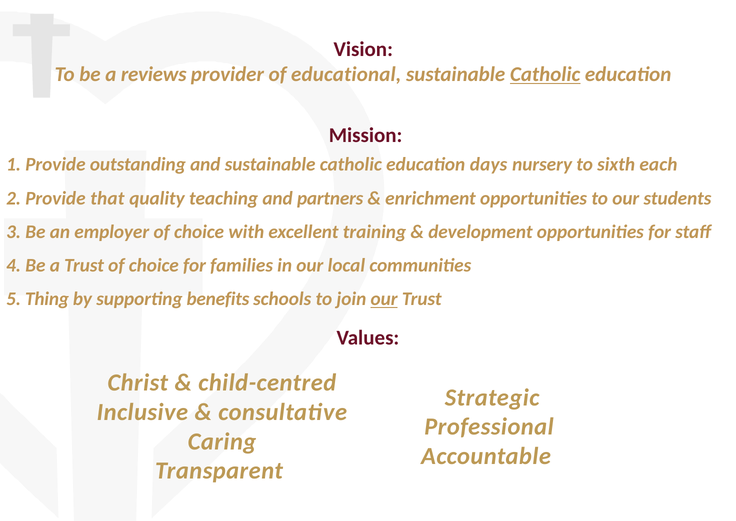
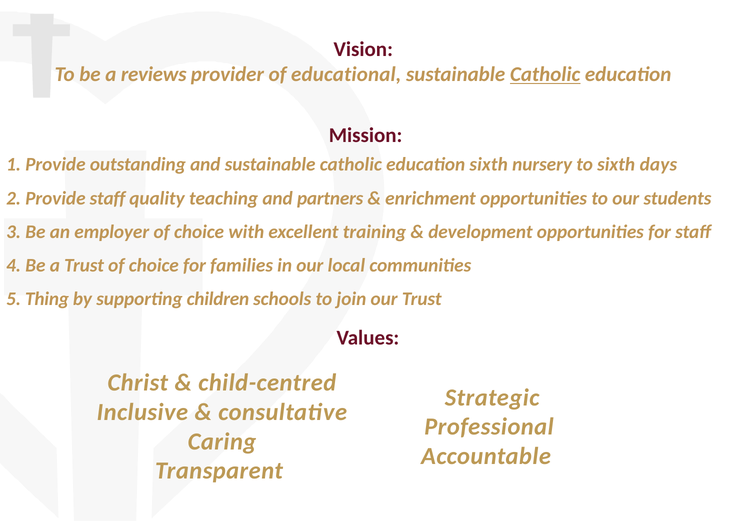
education days: days -> sixth (489, 164)
each: each -> days (658, 164)
Provide that: that -> staff (108, 198)
benefits: benefits -> children (218, 299)
our underline: present -> none (384, 299)
